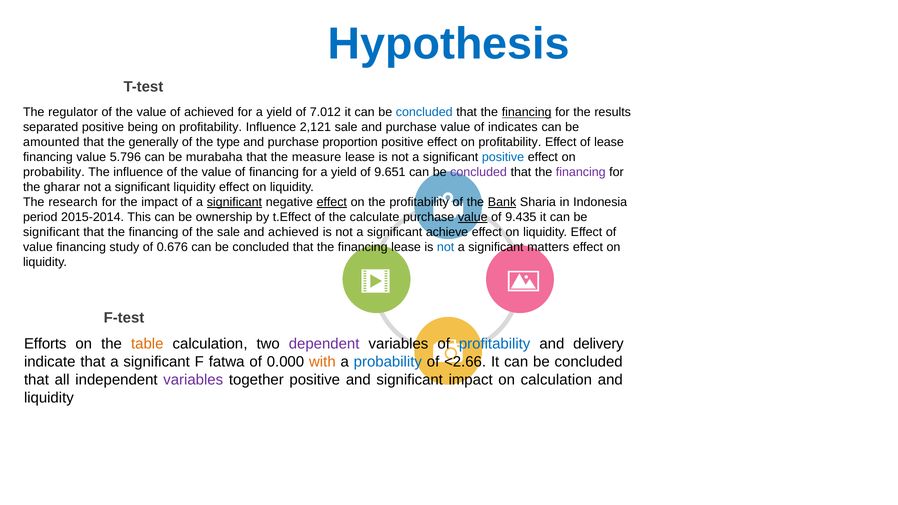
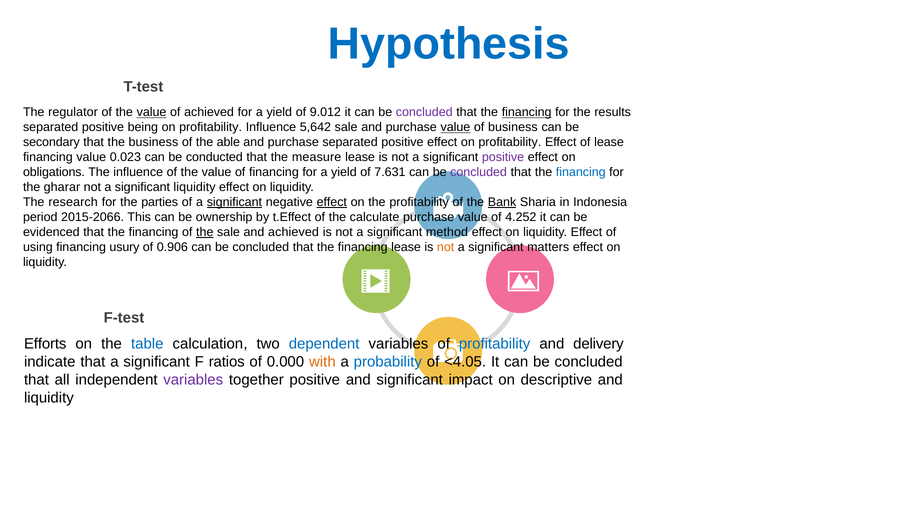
value underline: none -> present (152, 112)
7.012: 7.012 -> 9.012 (325, 112)
concluded colour: blue -> purple (424, 112)
2,121: 2,121 -> 5,642 (315, 127)
value underline: none -> present (455, 127)
of indicates: indicates -> business (513, 127)
amounted: amounted -> secondary (51, 142)
the generally: generally -> business (153, 142)
type: type -> able (228, 142)
purchase proportion: proportion -> separated (350, 142)
5.796: 5.796 -> 0.023 (125, 157)
murabaha: murabaha -> conducted (214, 157)
positive colour: blue -> purple (503, 157)
probability: probability -> obligations (54, 172)
9.651: 9.651 -> 7.631 (390, 172)
financing colour: purple -> blue (581, 172)
the impact: impact -> parties (160, 202)
2015-2014: 2015-2014 -> 2015-2066 (93, 217)
value underline: present -> none (473, 217)
9.435: 9.435 -> 4.252 (521, 217)
significant: significant -> evidenced (51, 232)
the underline: none -> present (205, 232)
achieve: achieve -> method (447, 232)
value: value -> using (38, 247)
study: study -> usury (124, 247)
0.676: 0.676 -> 0.906 (172, 247)
not colour: blue -> orange (446, 247)
table colour: orange -> blue (147, 344)
dependent colour: purple -> blue (324, 344)
fatwa: fatwa -> ratios (227, 362)
<2.66: <2.66 -> <4.05 (465, 362)
on calculation: calculation -> descriptive (556, 380)
